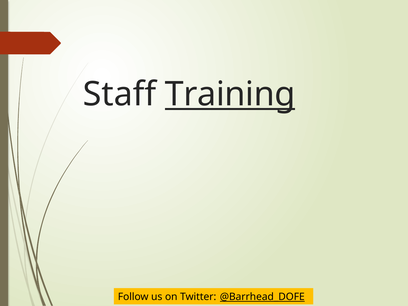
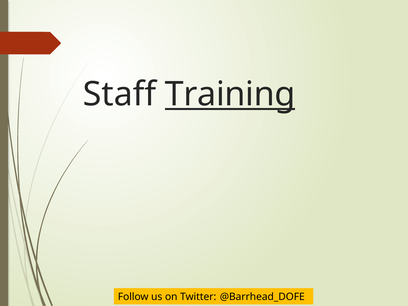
@Barrhead_DOFE underline: present -> none (262, 297)
